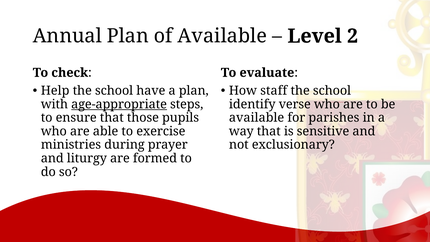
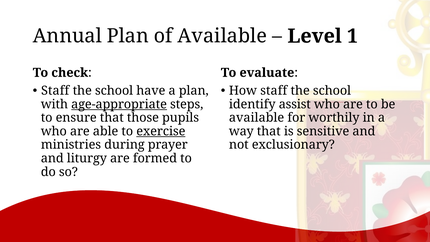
2: 2 -> 1 (352, 36)
Help: Help -> Staff (55, 91)
verse: verse -> assist (295, 104)
parishes: parishes -> worthily (334, 118)
exercise underline: none -> present (161, 131)
